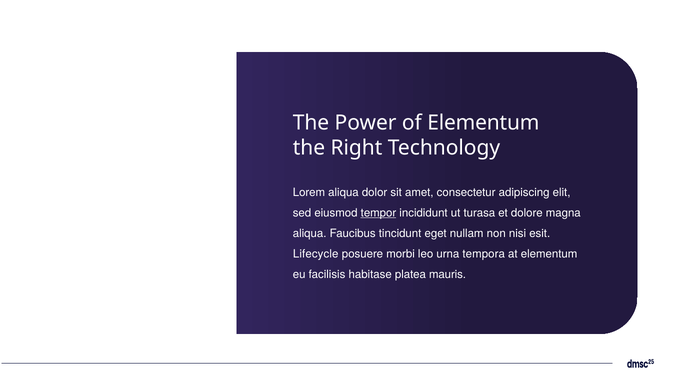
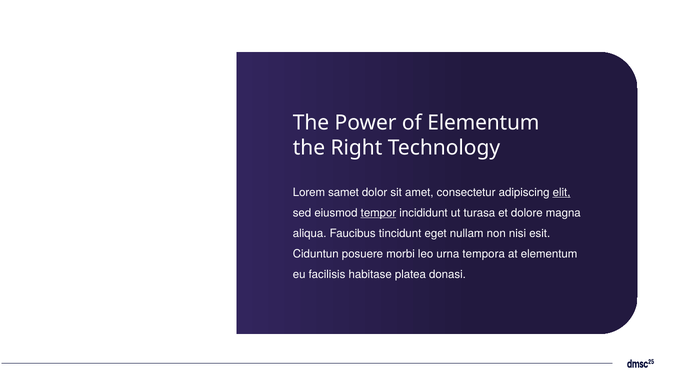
Lorem aliqua: aliqua -> samet (344, 192)
elit underline: none -> present (562, 192)
Lifecycle: Lifecycle -> Ciduntun (316, 254)
mauris: mauris -> donasi (447, 275)
